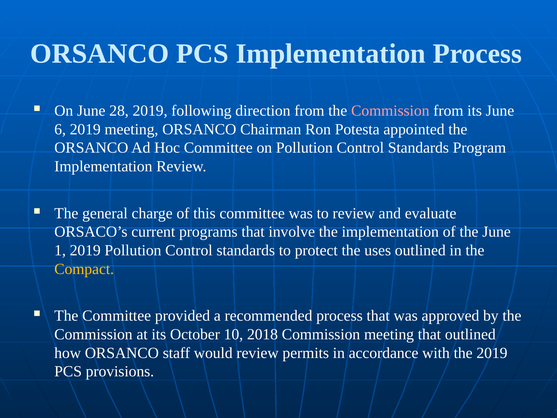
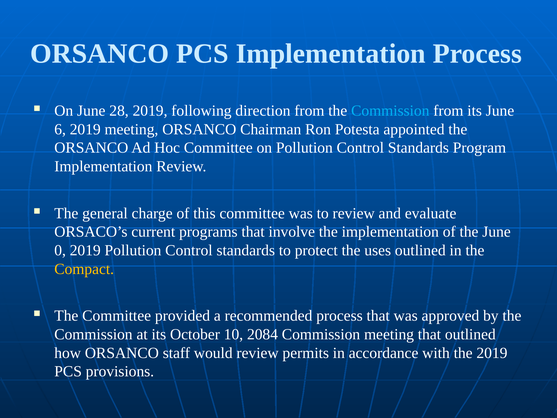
Commission colour: pink -> light blue (390, 111)
1: 1 -> 0 (60, 250)
2018: 2018 -> 2084 (262, 334)
